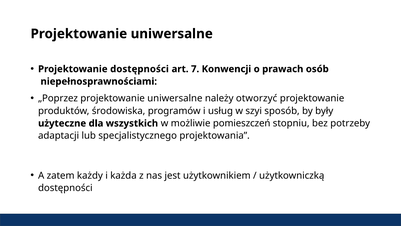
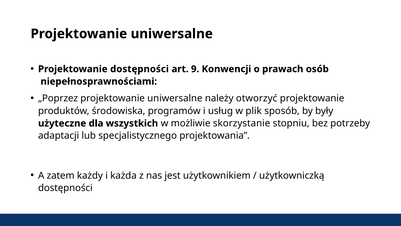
7: 7 -> 9 (195, 69)
szyi: szyi -> plik (254, 111)
pomieszczeń: pomieszczeń -> skorzystanie (242, 123)
